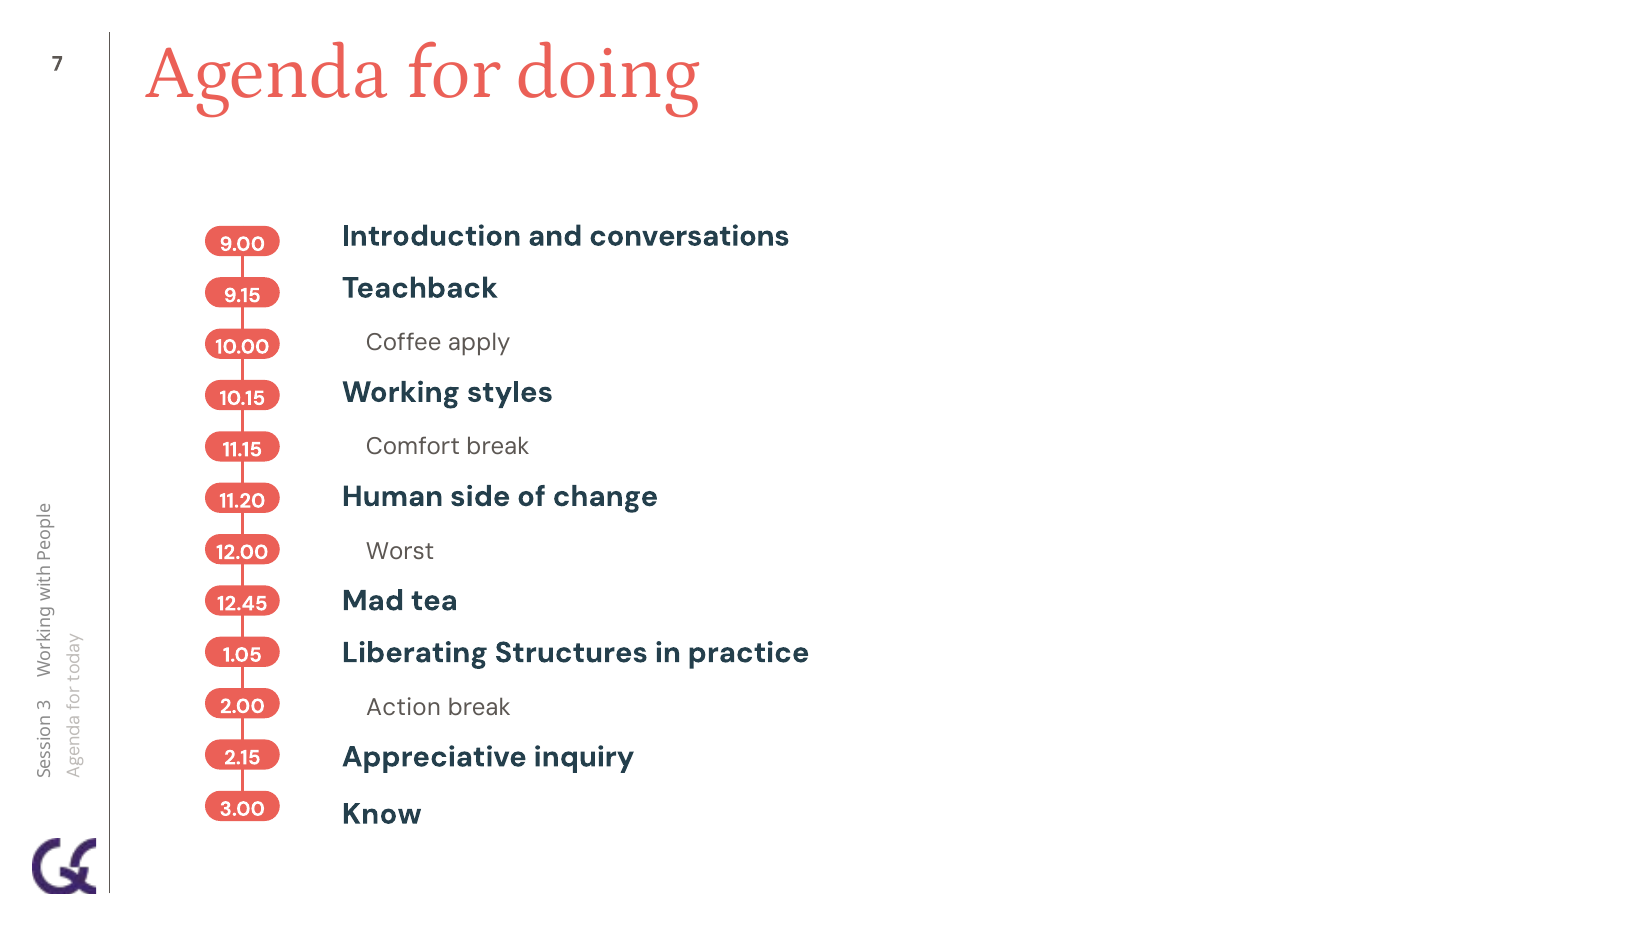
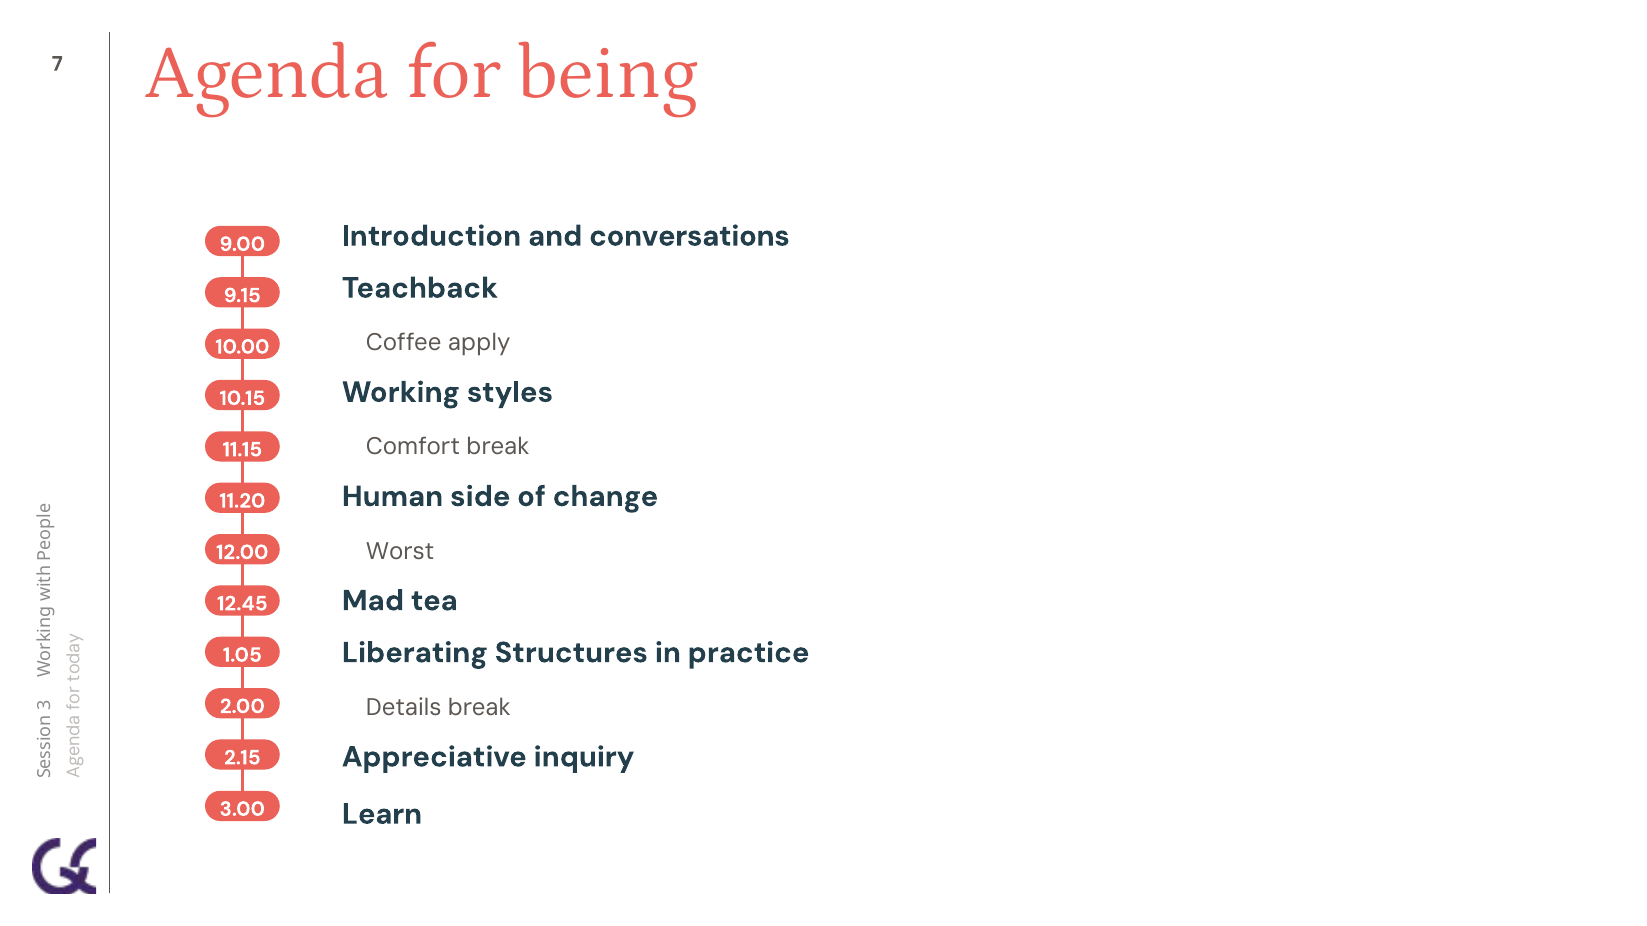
doing: doing -> being (608, 72)
Action: Action -> Details (404, 708)
Know: Know -> Learn (382, 814)
